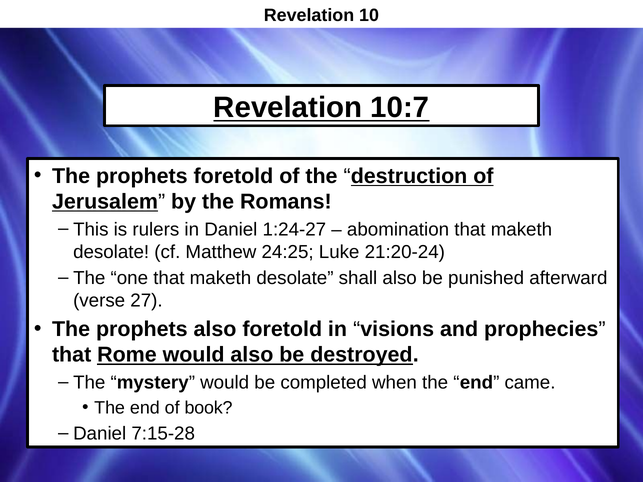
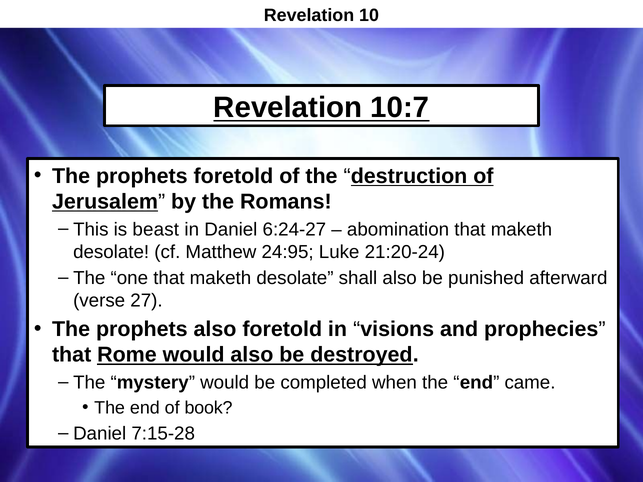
rulers: rulers -> beast (156, 229)
1:24-27: 1:24-27 -> 6:24-27 (294, 229)
24:25: 24:25 -> 24:95 (288, 252)
